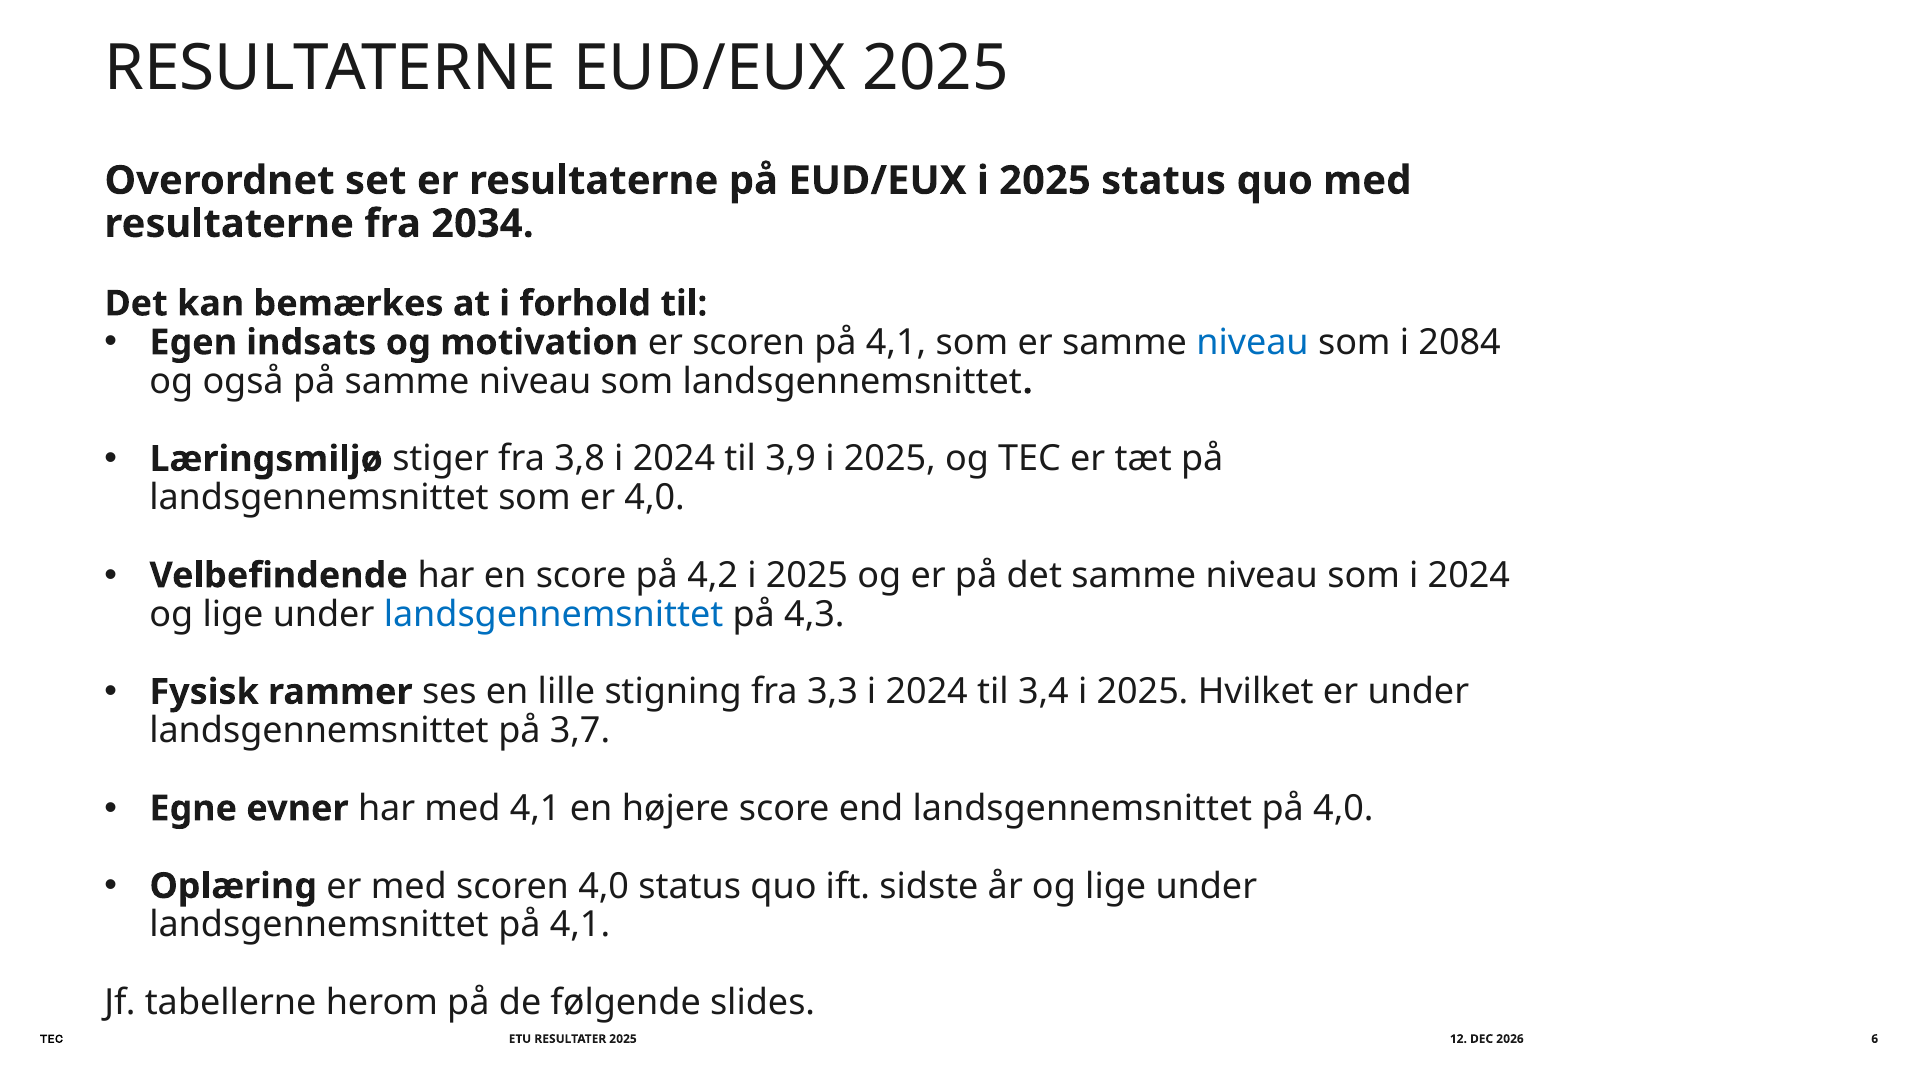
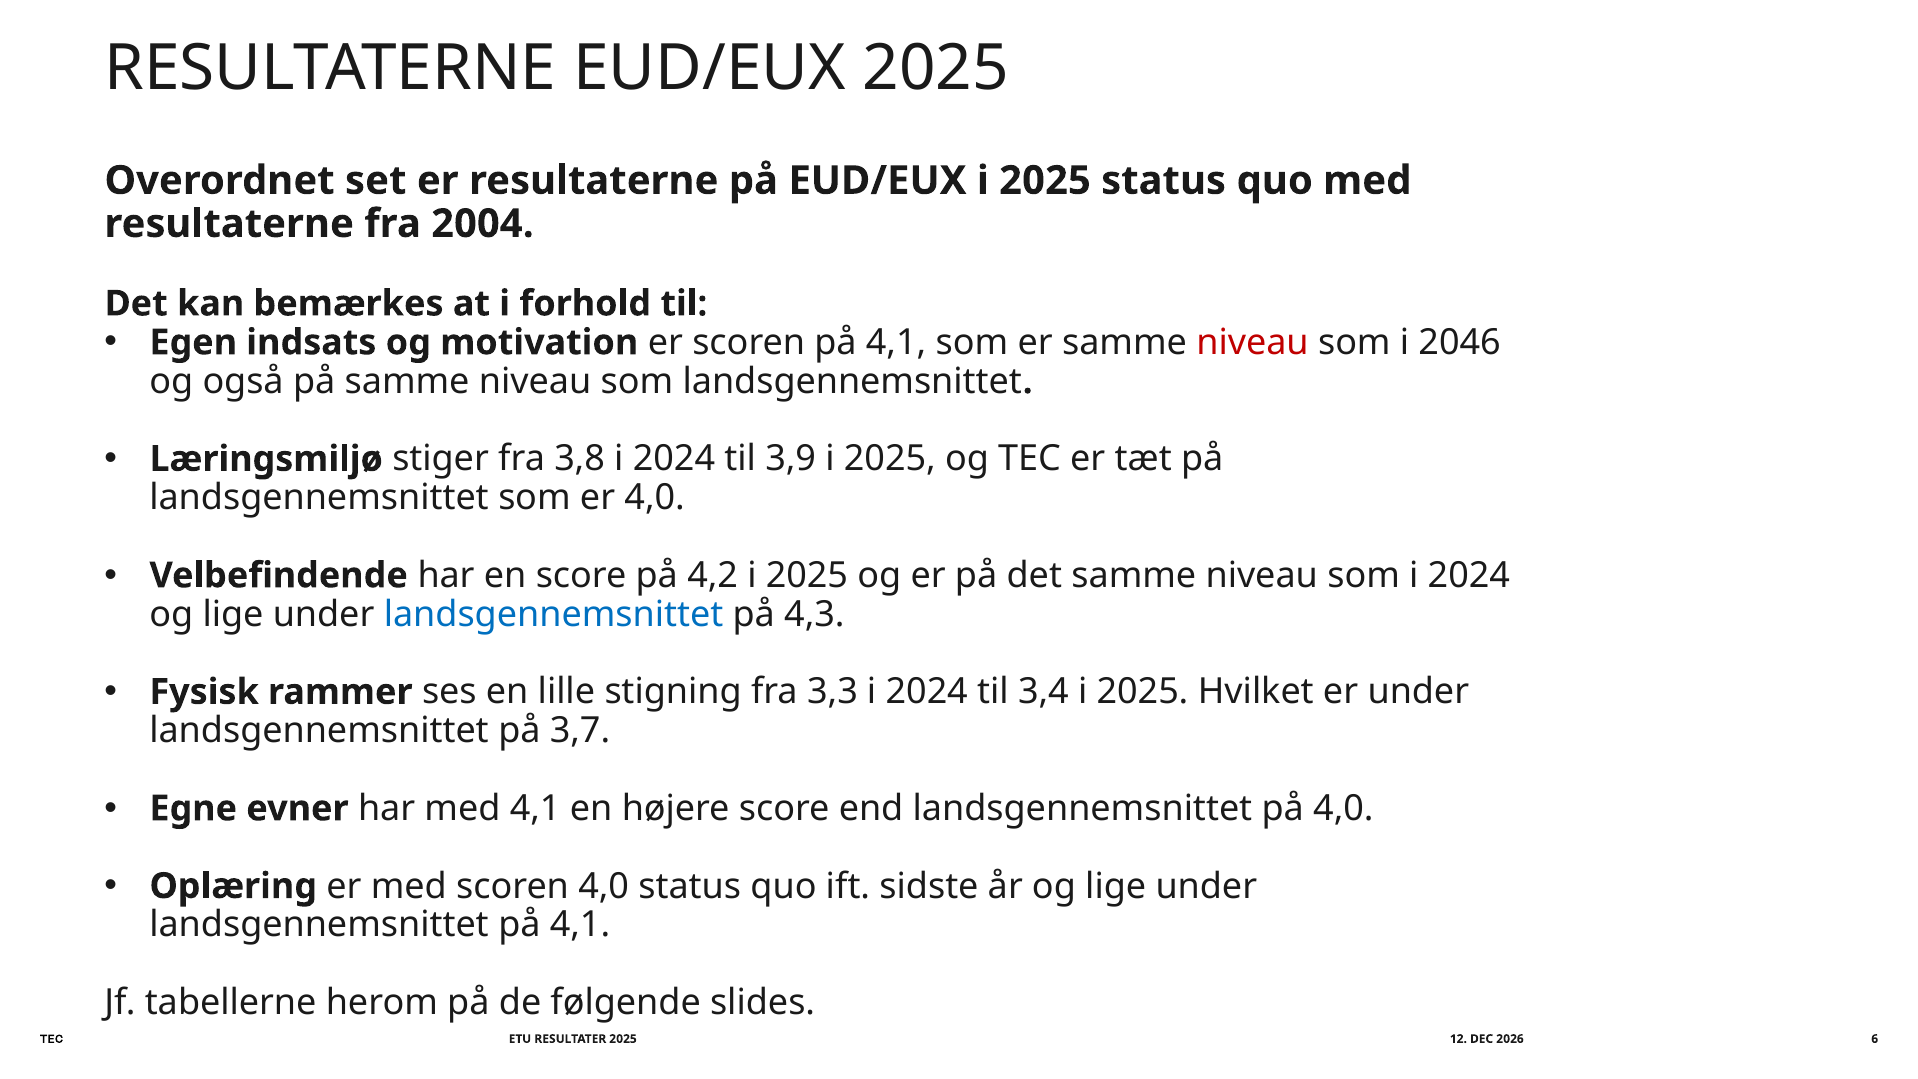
2034: 2034 -> 2004 (483, 224)
niveau colour: blue -> red (1252, 342)
2084: 2084 -> 2046 (1460, 342)
